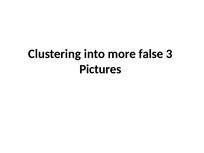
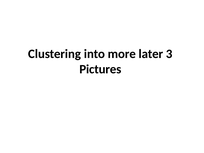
false: false -> later (151, 54)
